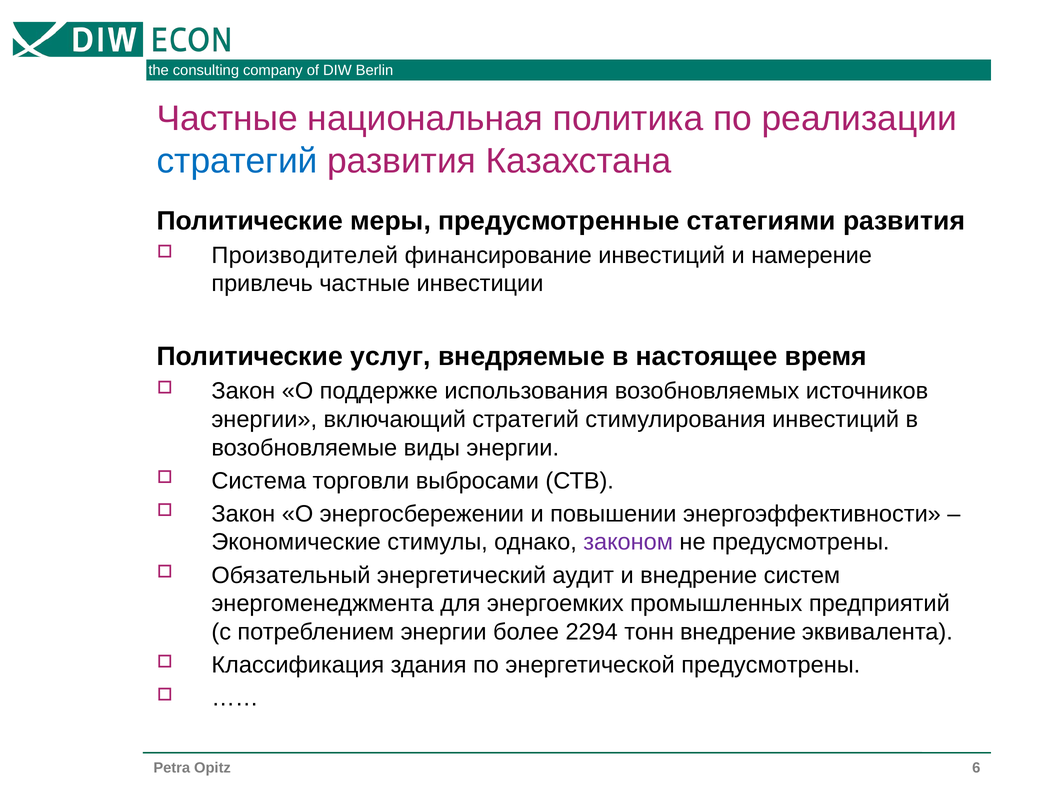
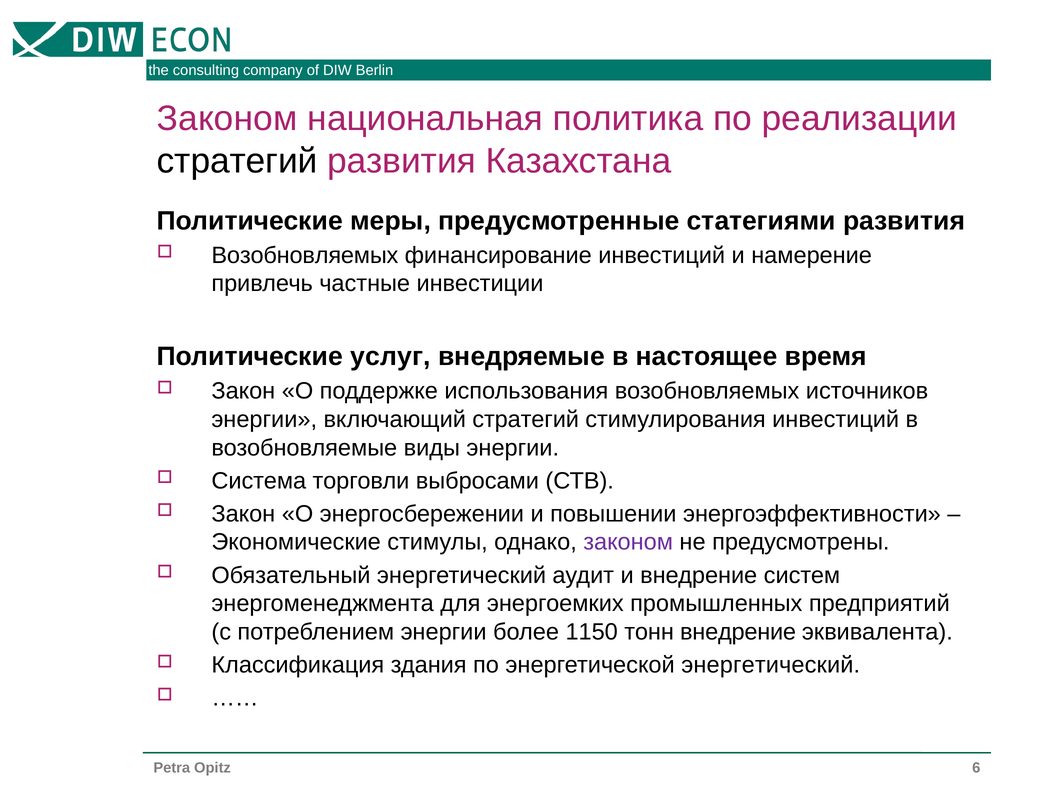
Частные: Частные -> Законом (227, 119)
стратегий colour: blue -> black (237, 161)
Производителей: Производителей -> Возобновляемых (305, 255)
2294: 2294 -> 1150 (592, 632)
энергетической предусмотрены: предусмотрены -> энергетический (771, 665)
